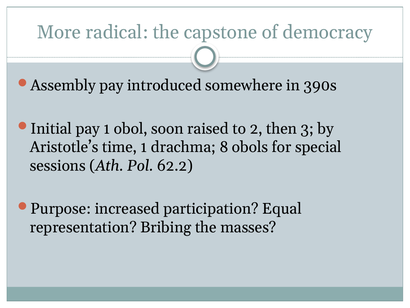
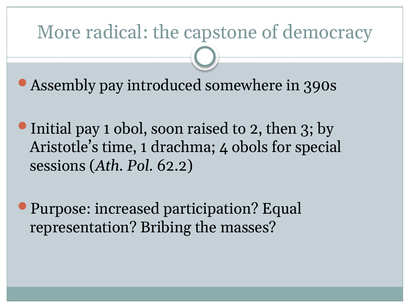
8: 8 -> 4 (224, 147)
